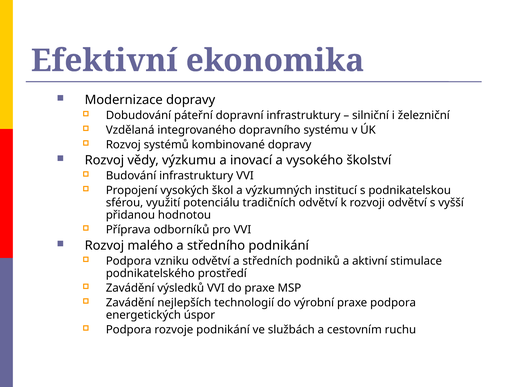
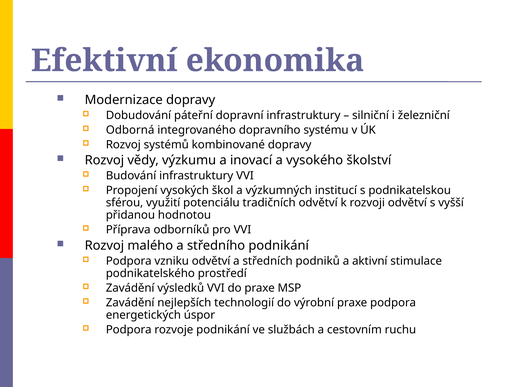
Vzdělaná: Vzdělaná -> Odborná (130, 130)
